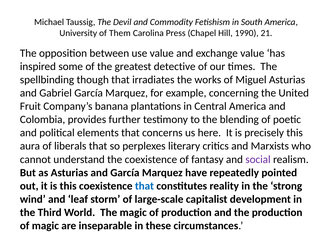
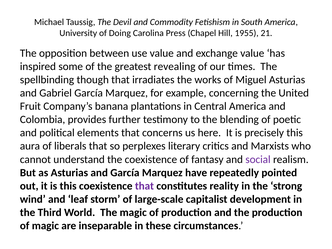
Them: Them -> Doing (120, 33)
1990: 1990 -> 1955 (247, 33)
detective: detective -> revealing (175, 66)
that colour: blue -> purple (144, 186)
